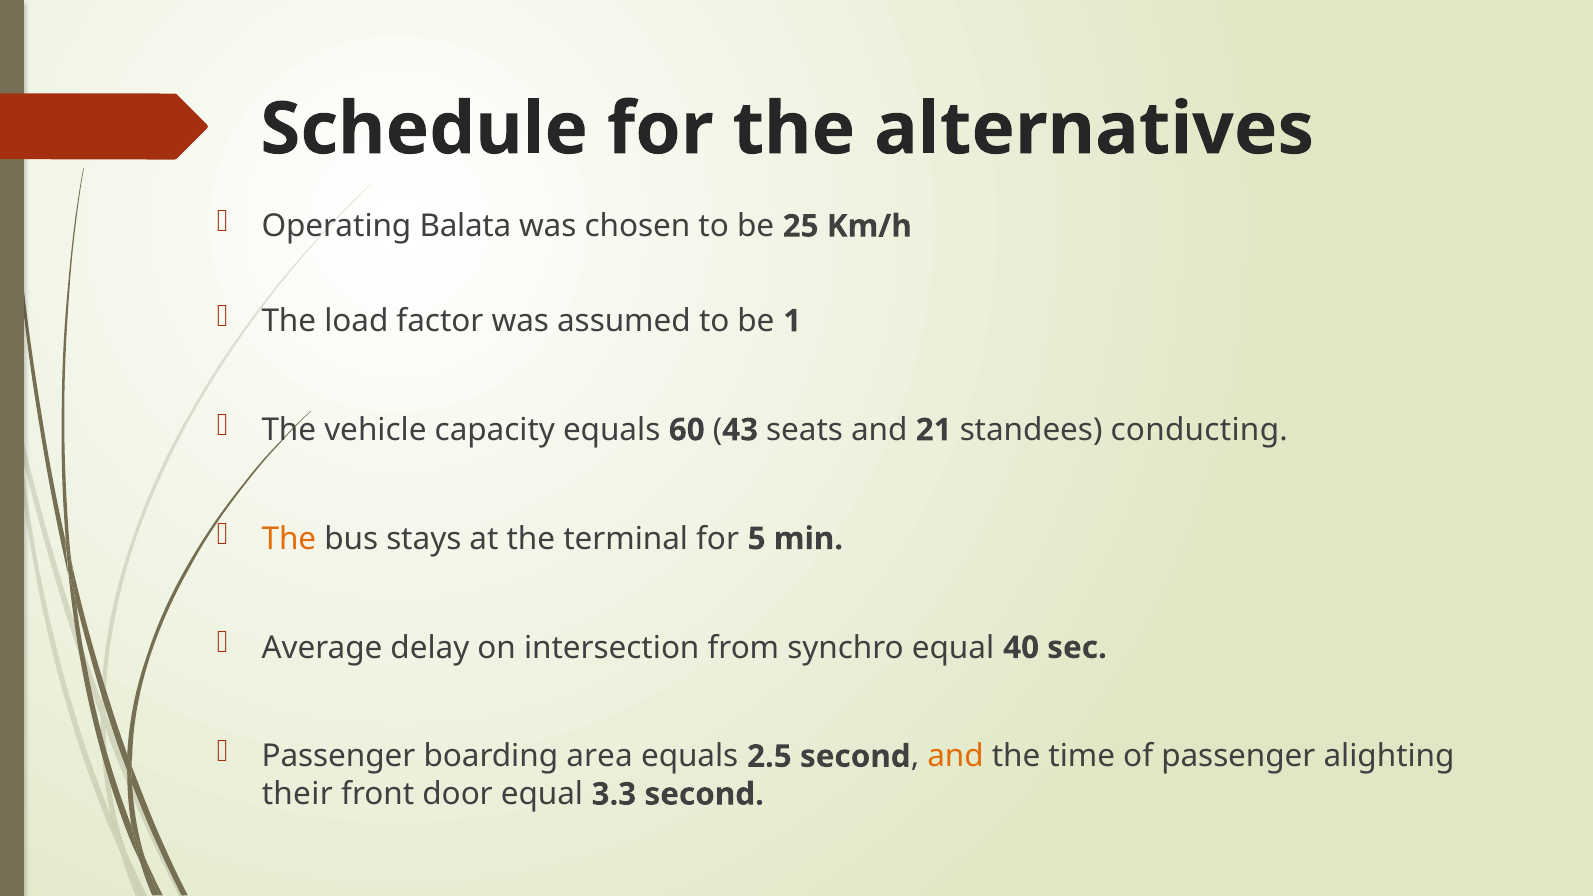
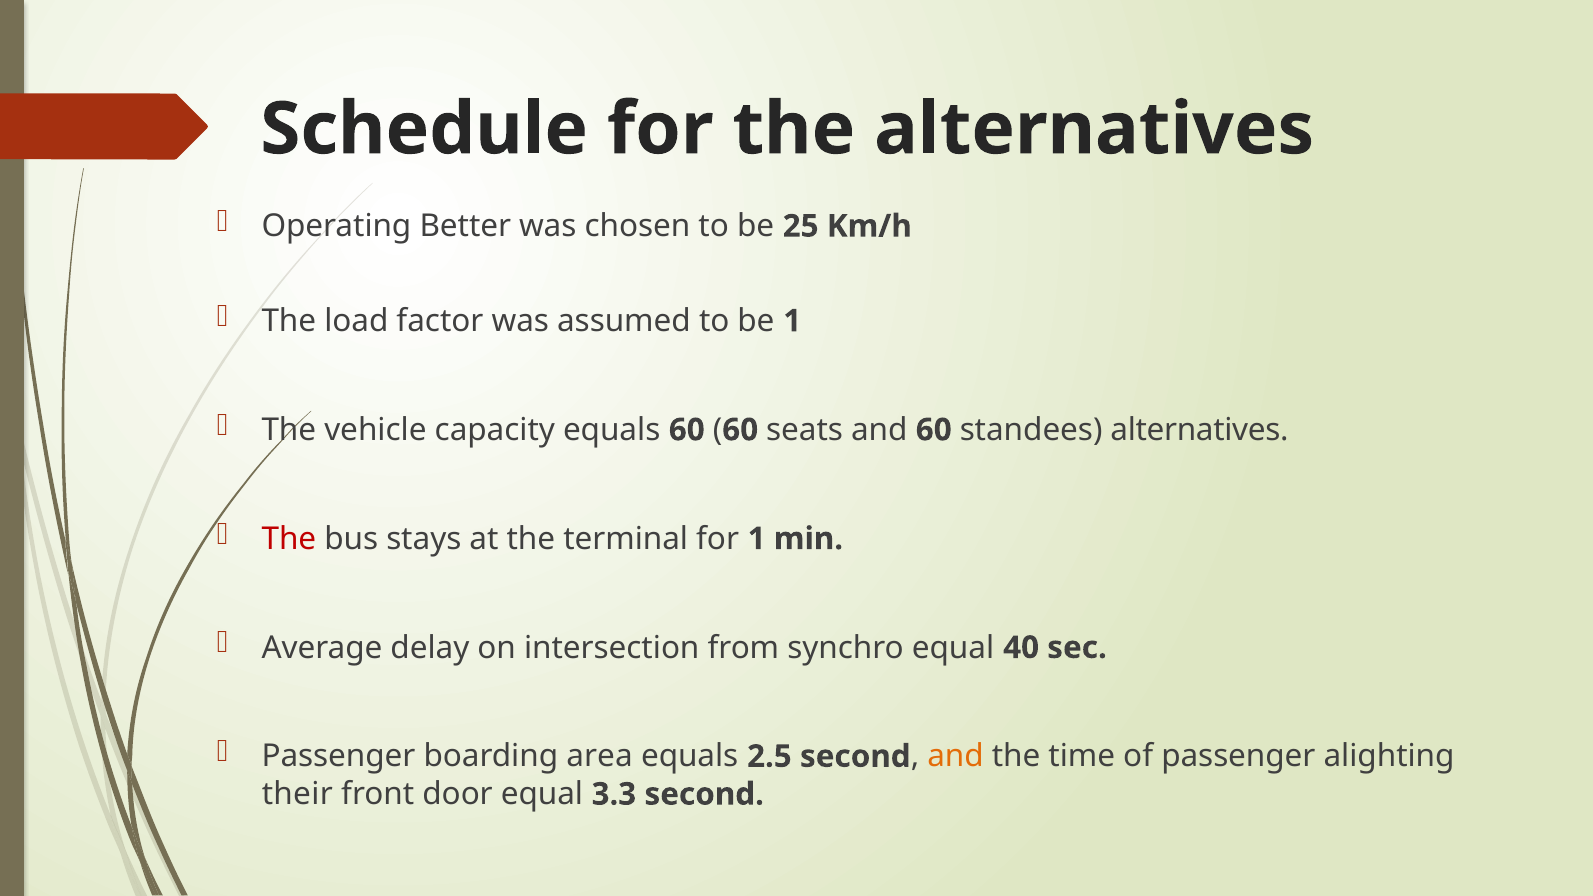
Balata: Balata -> Better (465, 226)
43: 43 -> 60 (740, 430)
and 21: 21 -> 60 (934, 430)
standees conducting: conducting -> alternatives (1199, 430)
The colour: orange -> red (289, 539)
for 5: 5 -> 1 (757, 539)
